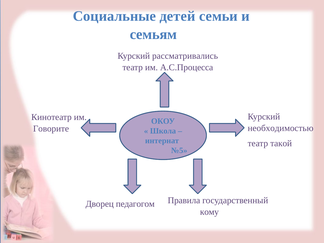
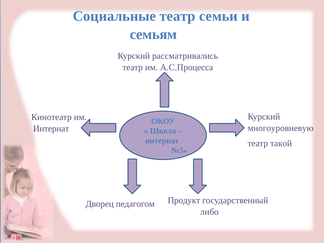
Социальные детей: детей -> театр (178, 16)
необходимостью: необходимостью -> многоуровневую (281, 128)
Говорите: Говорите -> Интернат (51, 129)
Правила: Правила -> Продукт (184, 200)
кому: кому -> либо (209, 212)
